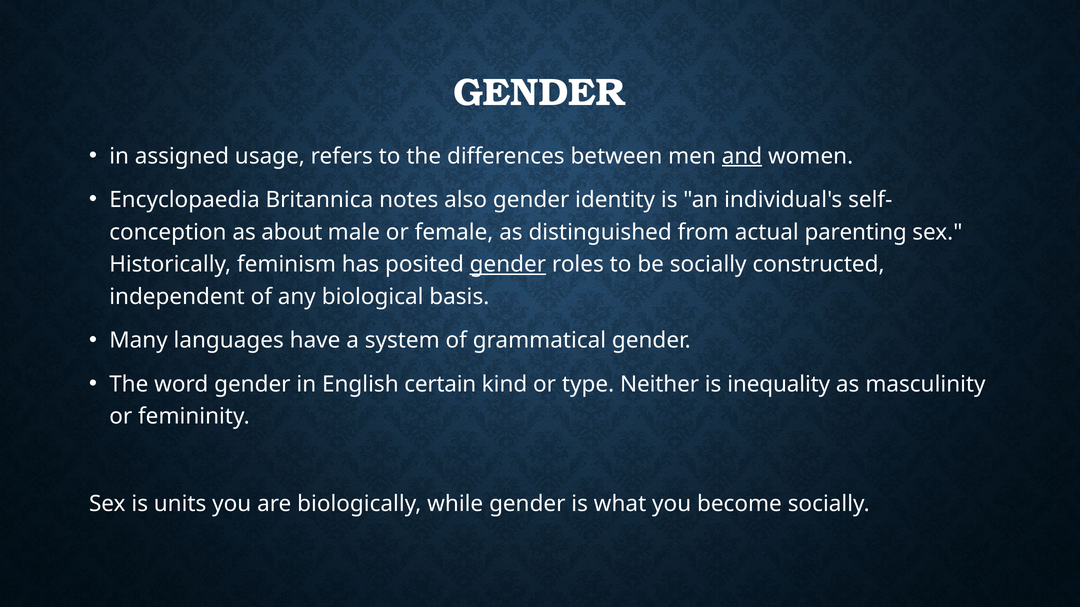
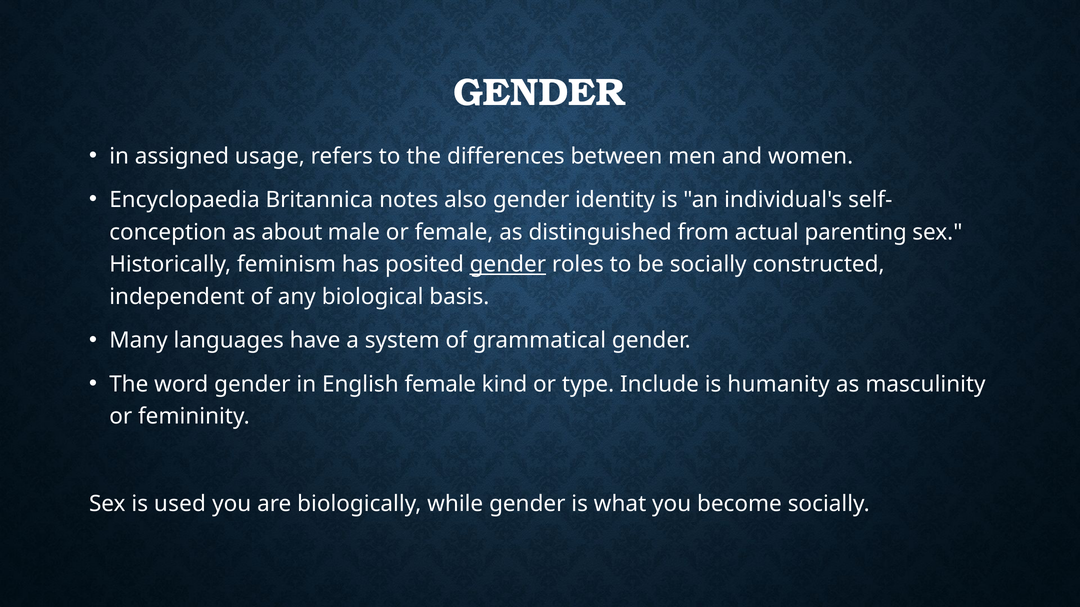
and underline: present -> none (742, 156)
English certain: certain -> female (440, 384)
Neither: Neither -> Include (659, 384)
inequality: inequality -> humanity (779, 384)
units: units -> used (180, 504)
